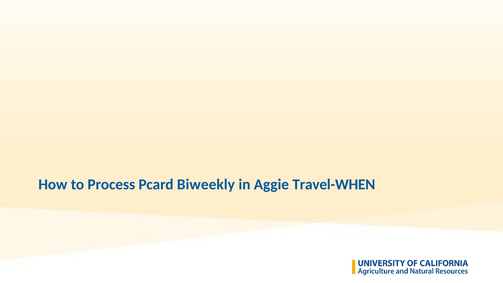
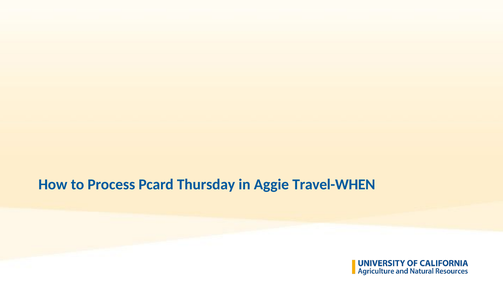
Biweekly: Biweekly -> Thursday (206, 184)
